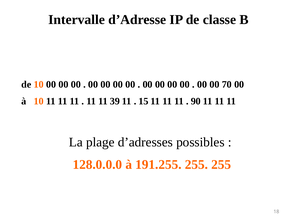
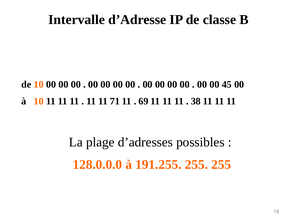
70: 70 -> 45 (227, 85)
39: 39 -> 71 (115, 102)
15: 15 -> 69 (143, 102)
90: 90 -> 38 (196, 102)
